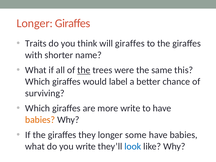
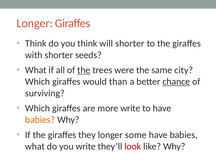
Traits: Traits -> Think (36, 43)
will giraffes: giraffes -> shorter (130, 43)
name: name -> seeds (88, 55)
this: this -> city (184, 70)
label: label -> than (118, 82)
chance underline: none -> present (176, 82)
look colour: blue -> red (133, 146)
